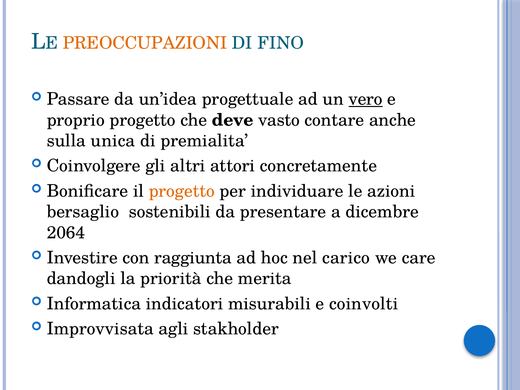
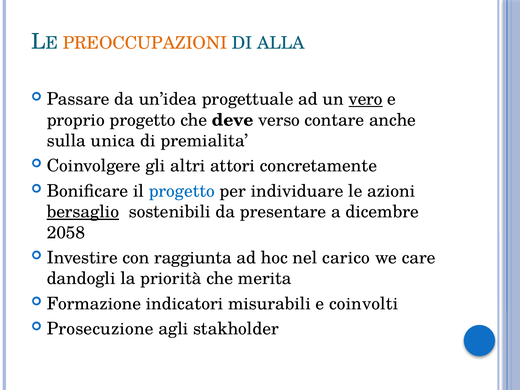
FINO: FINO -> ALLA (281, 43)
vasto: vasto -> verso (279, 120)
progetto colour: orange -> blue (182, 191)
bersaglio underline: none -> present (83, 212)
2064: 2064 -> 2058 (66, 233)
Informatica: Informatica -> Formazione (94, 304)
Improvvisata: Improvvisata -> Prosecuzione (100, 329)
